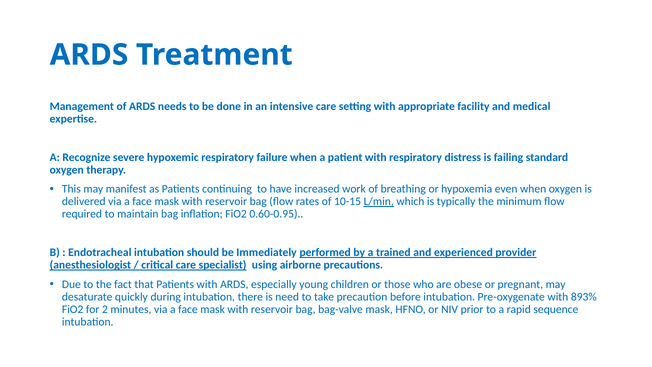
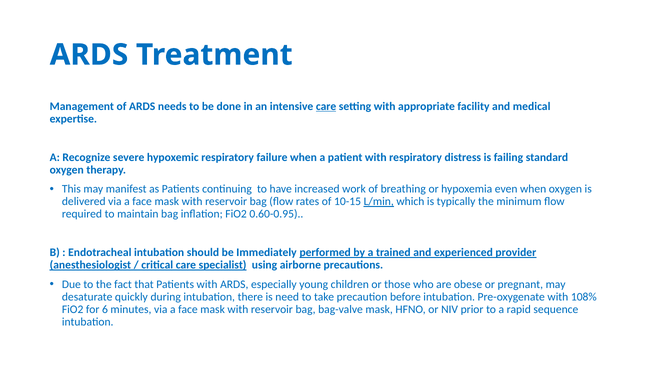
care underline: none -> present (326, 106)
893%: 893% -> 108% (584, 297)
2: 2 -> 6 (105, 309)
